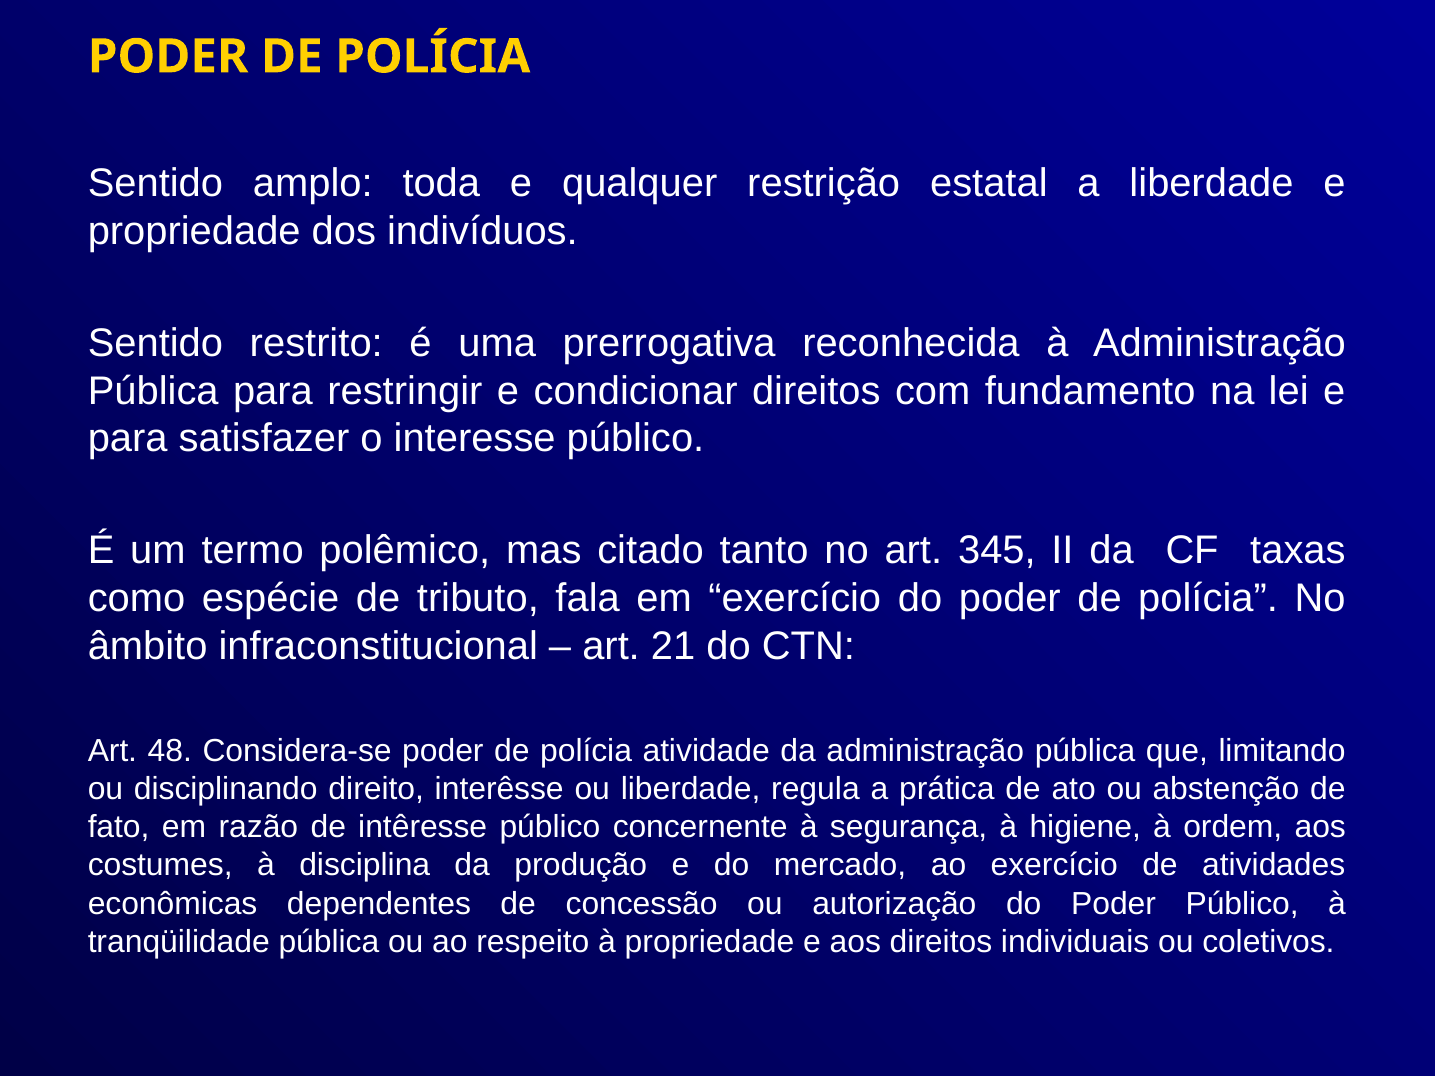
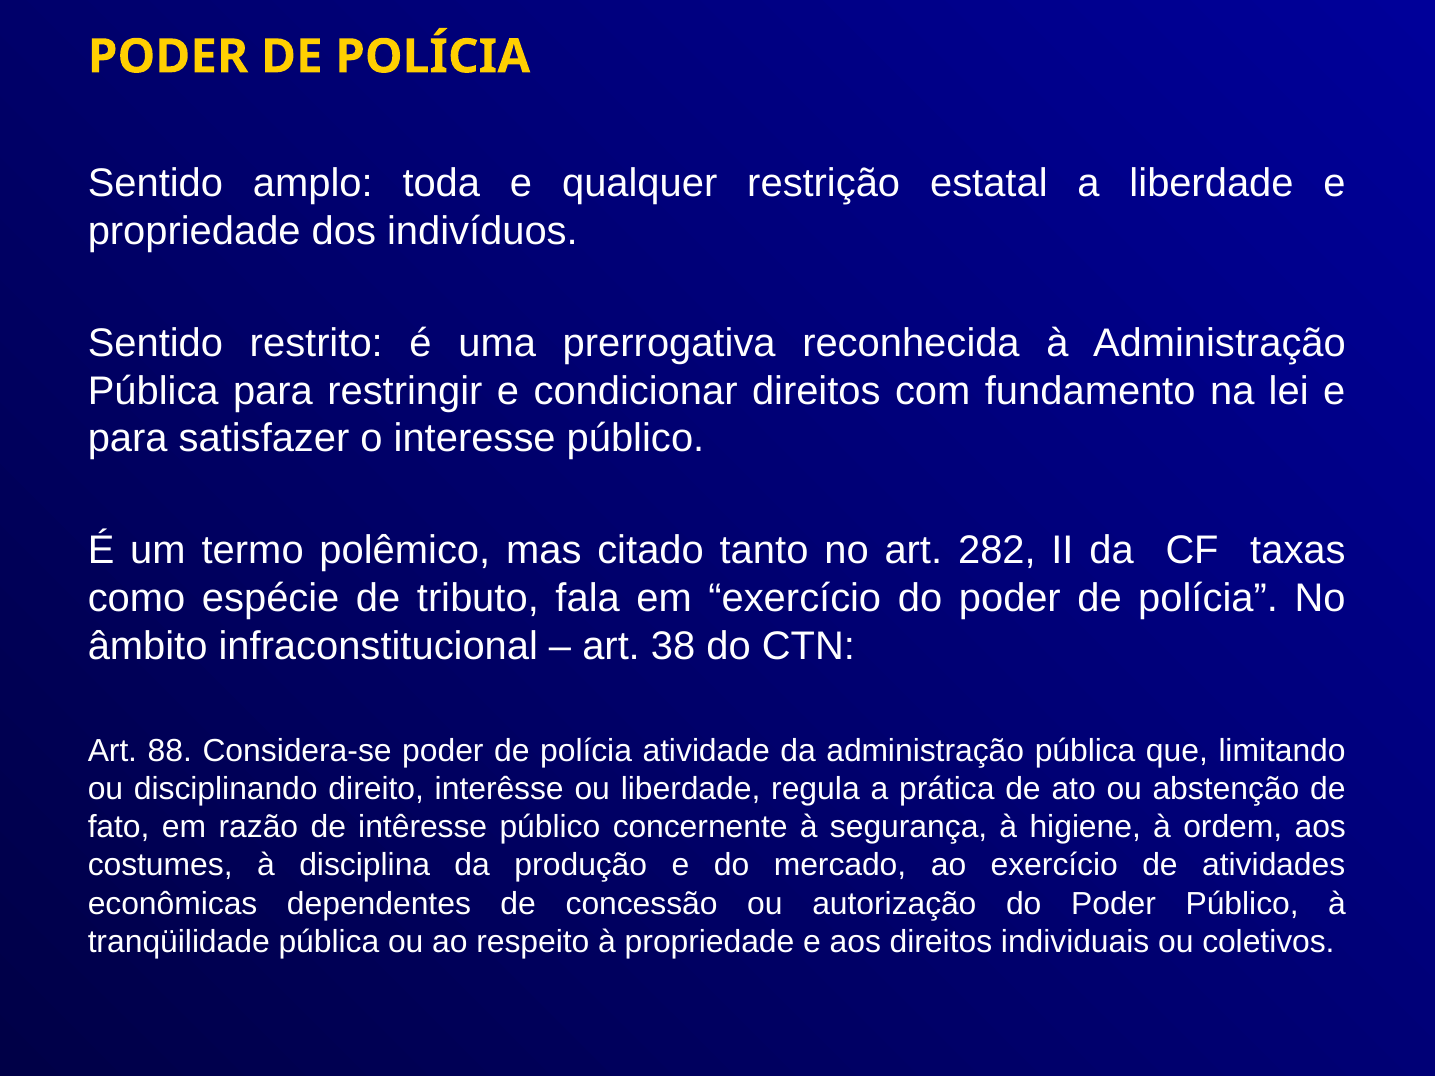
345: 345 -> 282 (997, 550)
21: 21 -> 38 (673, 646)
48: 48 -> 88 (170, 751)
